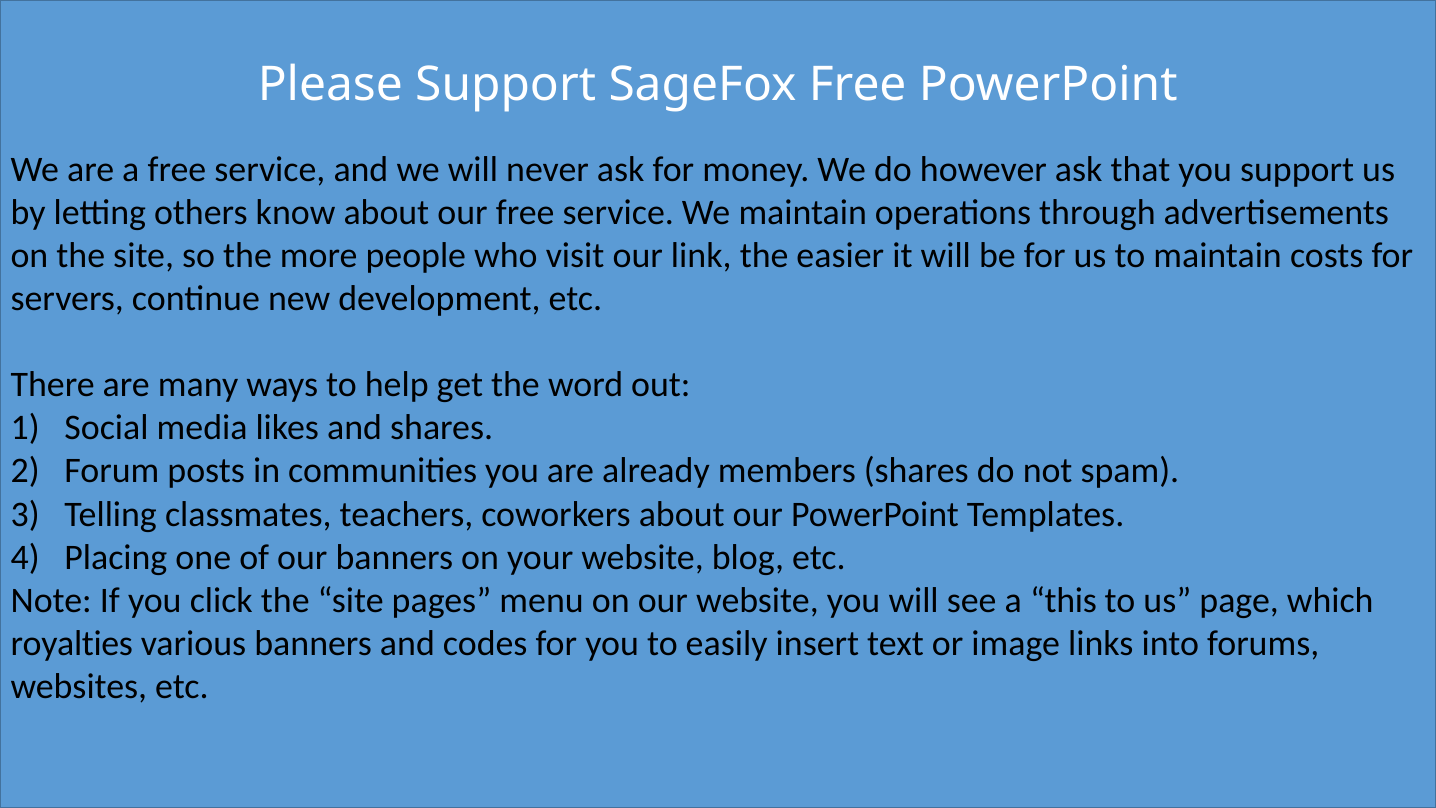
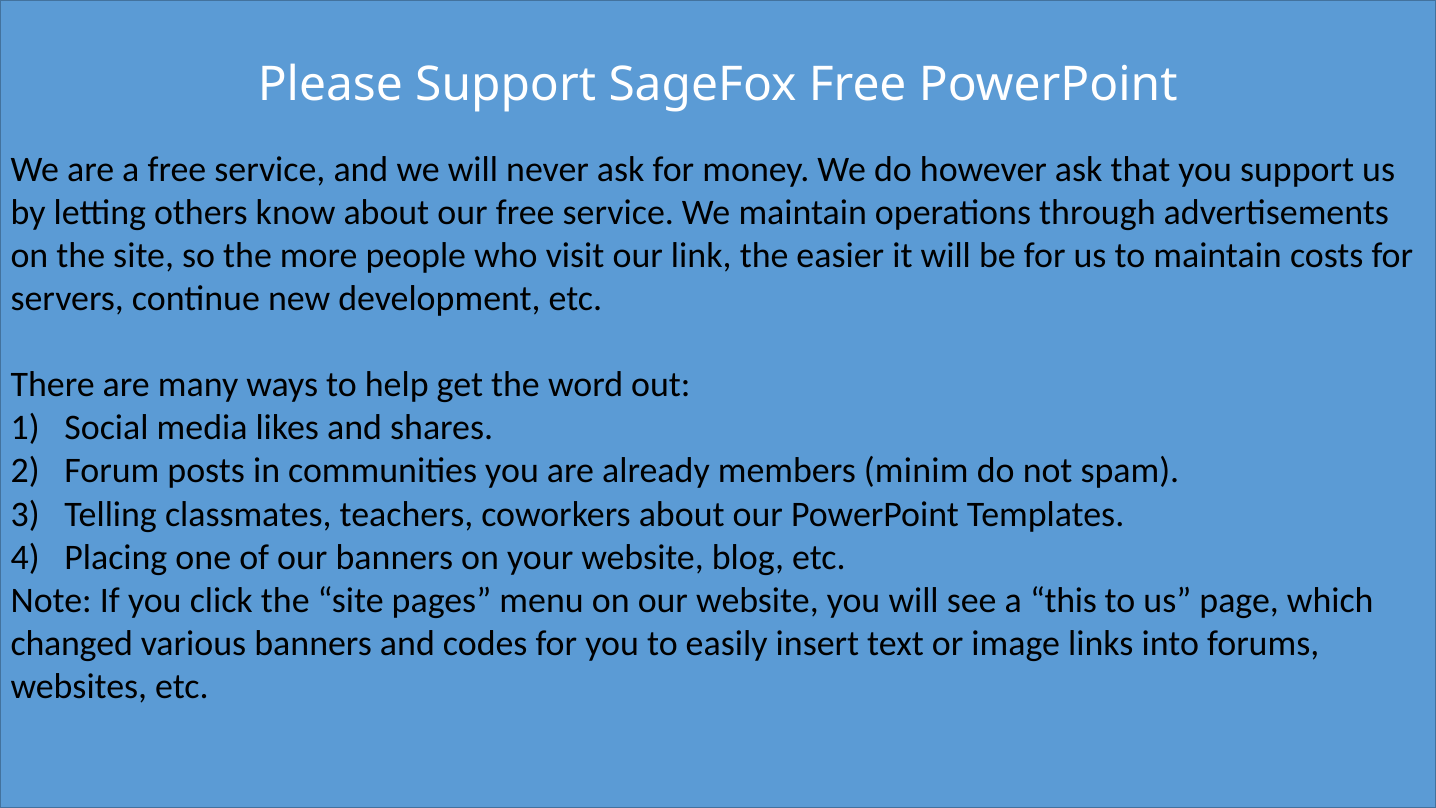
members shares: shares -> minim (916, 471)
royalties: royalties -> changed (72, 643)
